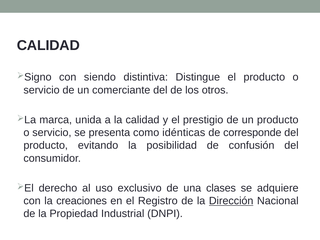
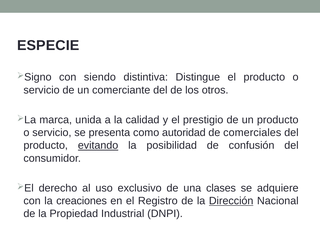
CALIDAD: CALIDAD -> ESPECIE (48, 45)
idénticas: idénticas -> autoridad (184, 133)
corresponde: corresponde -> comerciales (252, 133)
evitando underline: none -> present (98, 145)
